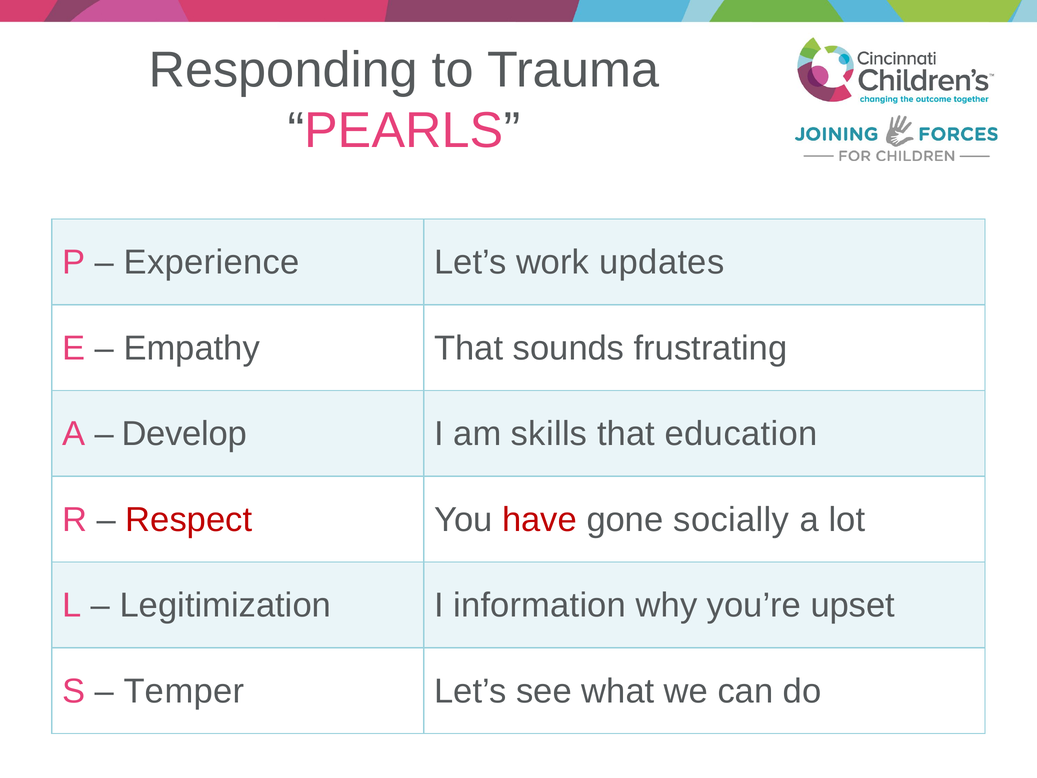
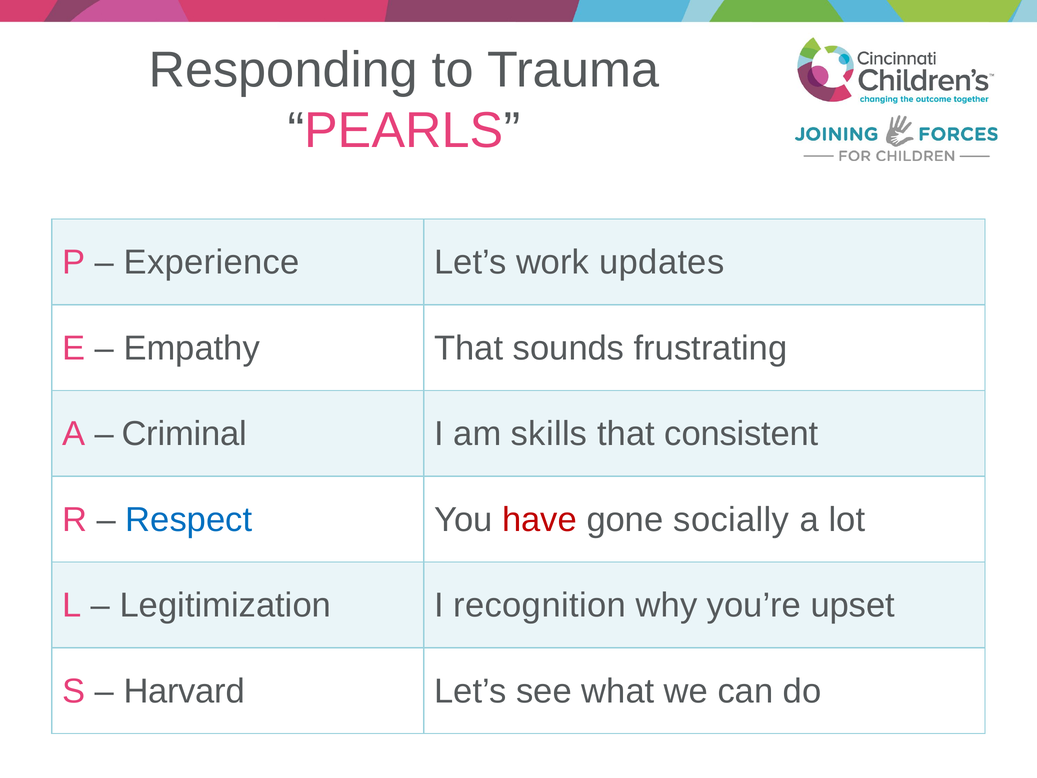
Develop: Develop -> Criminal (184, 434)
education: education -> consistent (741, 434)
Respect colour: red -> blue (189, 520)
information: information -> recognition (540, 605)
Temper: Temper -> Harvard (184, 691)
